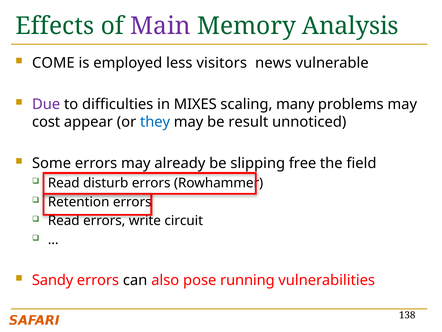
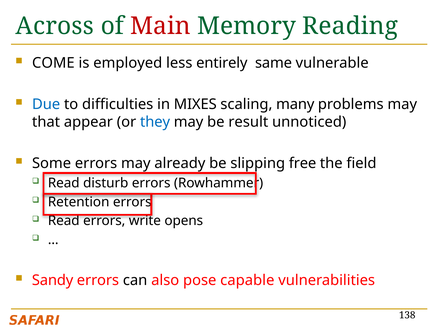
Effects: Effects -> Across (55, 26)
Main colour: purple -> red (161, 26)
Analysis: Analysis -> Reading (350, 26)
visitors: visitors -> entirely (222, 63)
news: news -> same (273, 63)
Due colour: purple -> blue (46, 104)
cost: cost -> that (46, 122)
circuit: circuit -> opens (184, 220)
running: running -> capable (247, 280)
